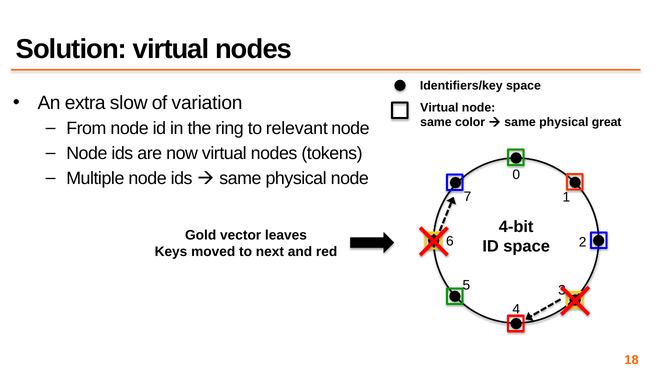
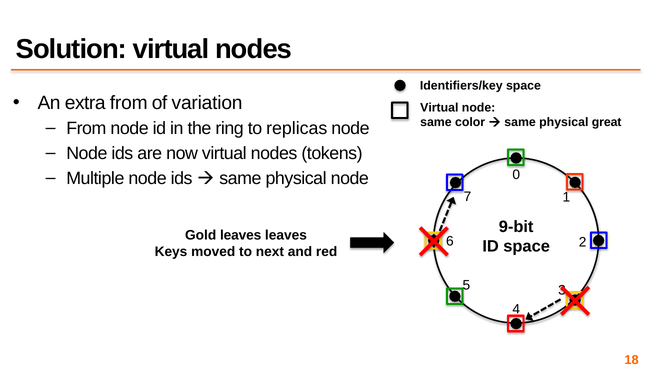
extra slow: slow -> from (129, 103)
relevant: relevant -> replicas (297, 128)
4-bit: 4-bit -> 9-bit (516, 226)
Gold vector: vector -> leaves (241, 235)
